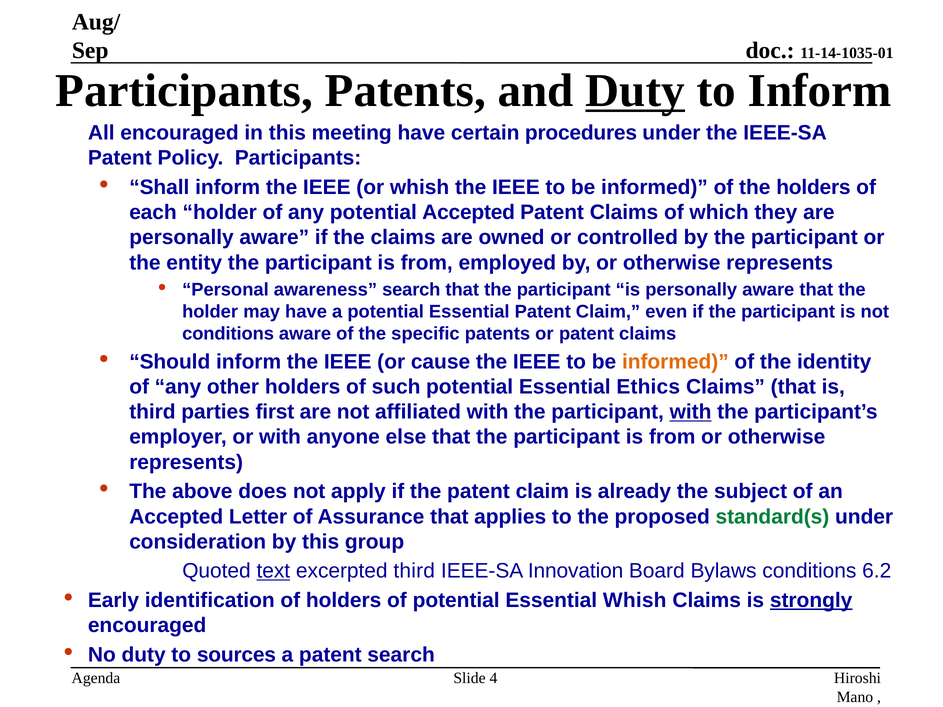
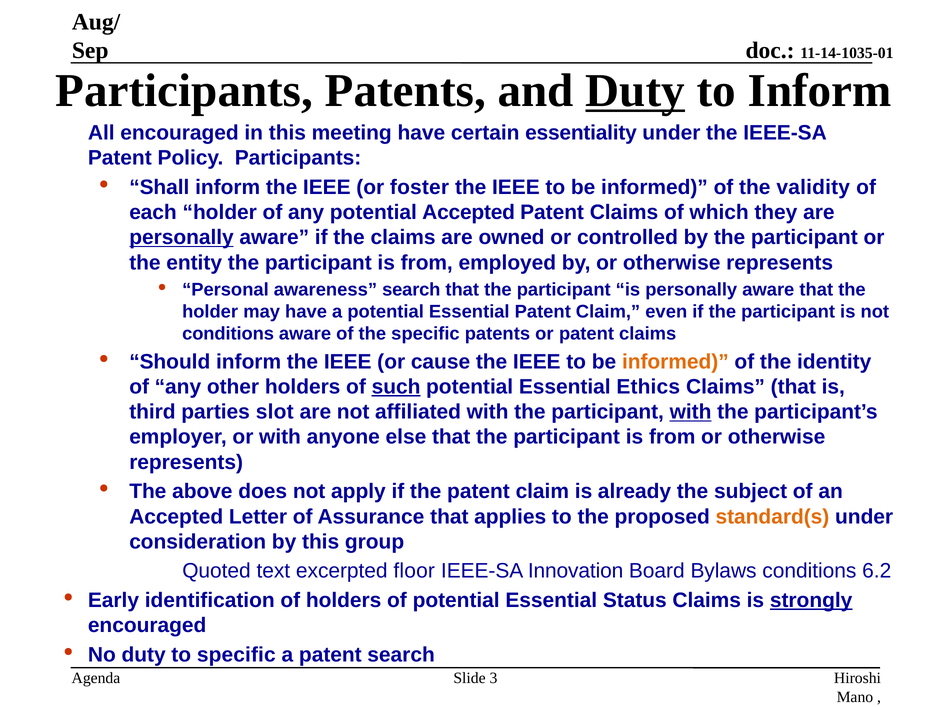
procedures: procedures -> essentiality (581, 133)
or whish: whish -> foster (420, 187)
the holders: holders -> validity (813, 187)
personally underline: none -> present (182, 238)
such underline: none -> present (396, 387)
first: first -> slot (275, 412)
standard(s colour: green -> orange (772, 517)
text underline: present -> none (273, 571)
excerpted third: third -> floor (414, 571)
Essential Whish: Whish -> Status (635, 601)
to sources: sources -> specific (236, 655)
4: 4 -> 3 (493, 678)
